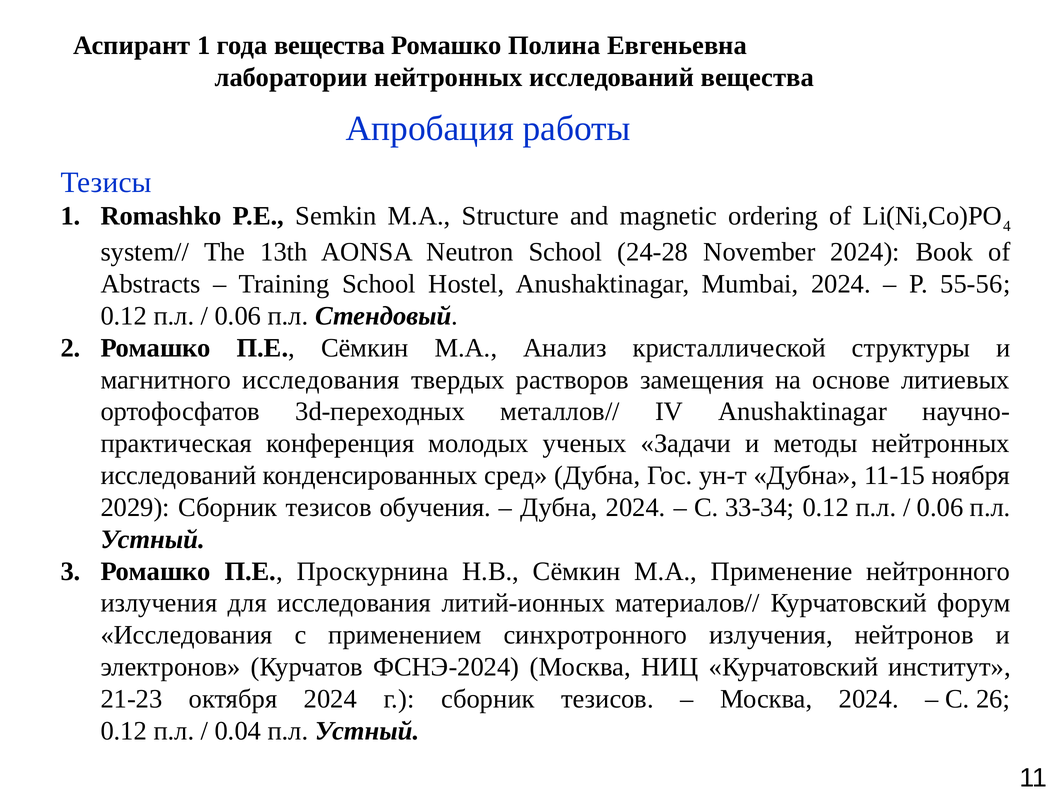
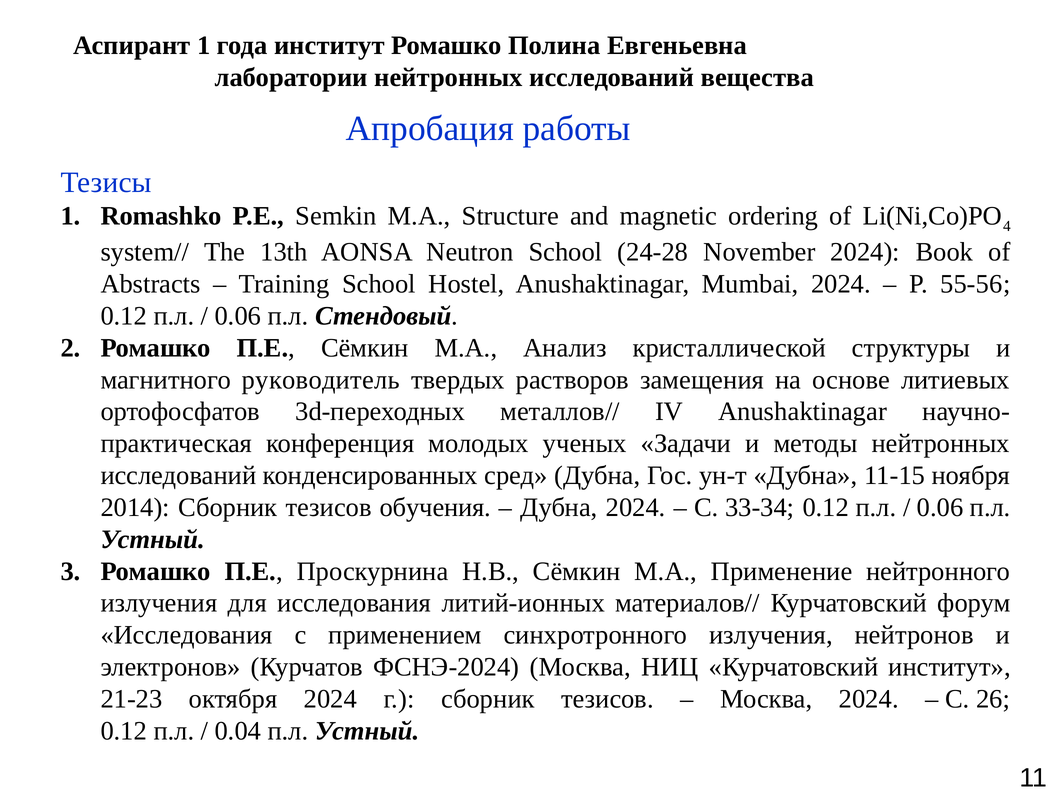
года вещества: вещества -> институт (329, 45)
магнитного исследования: исследования -> руководитель (321, 379)
2029: 2029 -> 2014 (135, 507)
